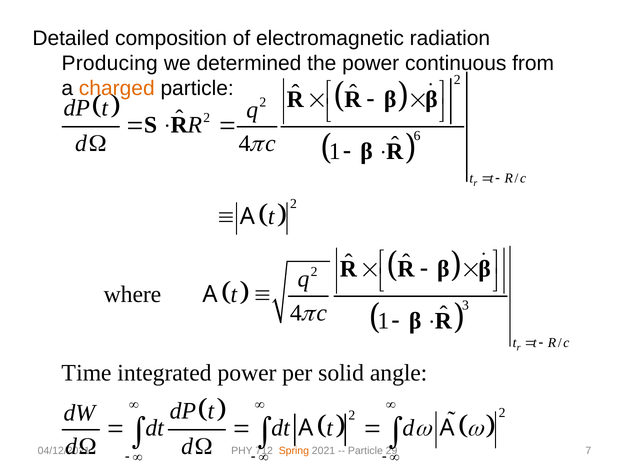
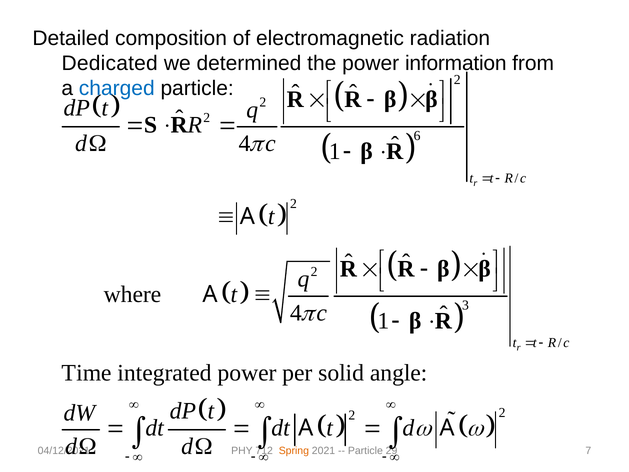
Producing: Producing -> Dedicated (110, 63)
continuous: continuous -> information (456, 63)
charged colour: orange -> blue (117, 88)
